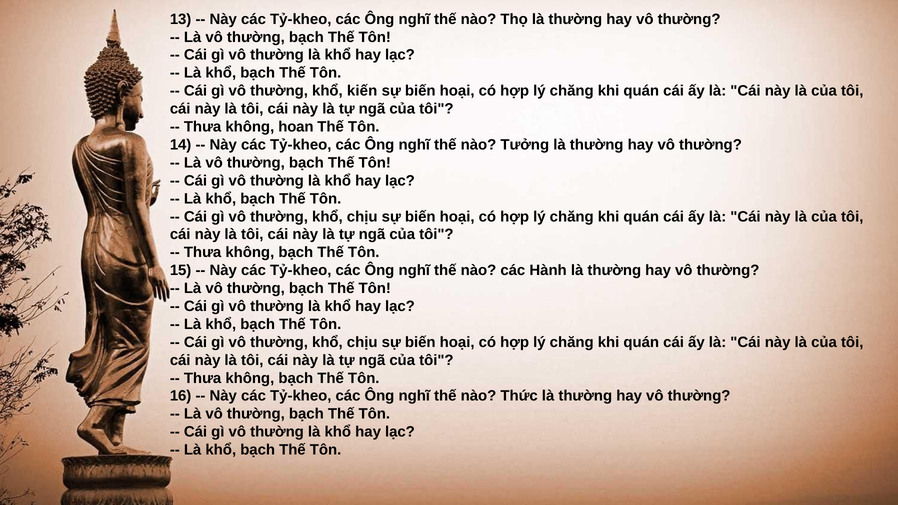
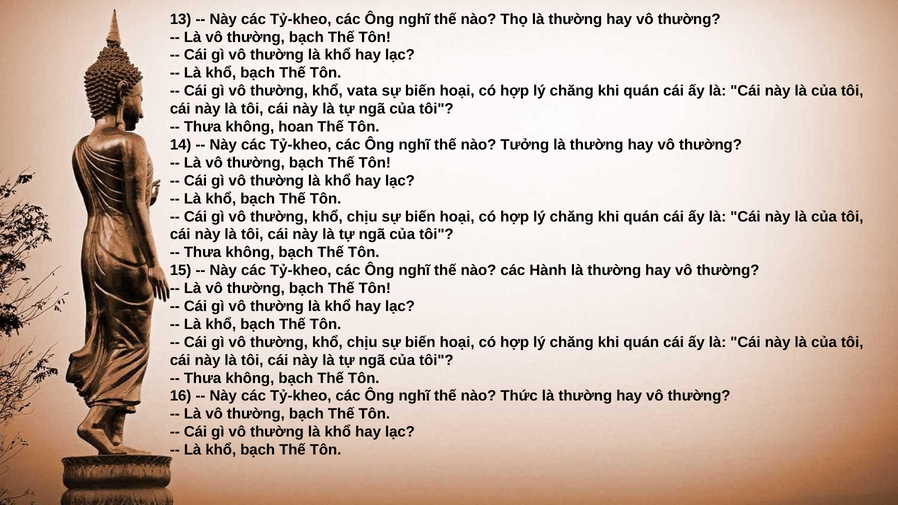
kiến: kiến -> vata (362, 91)
